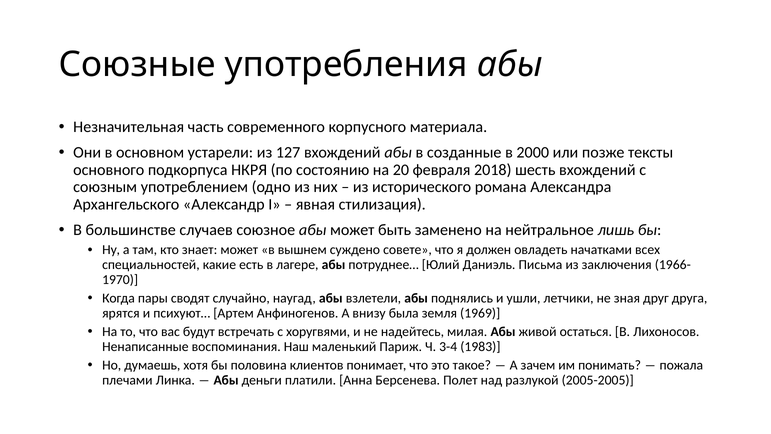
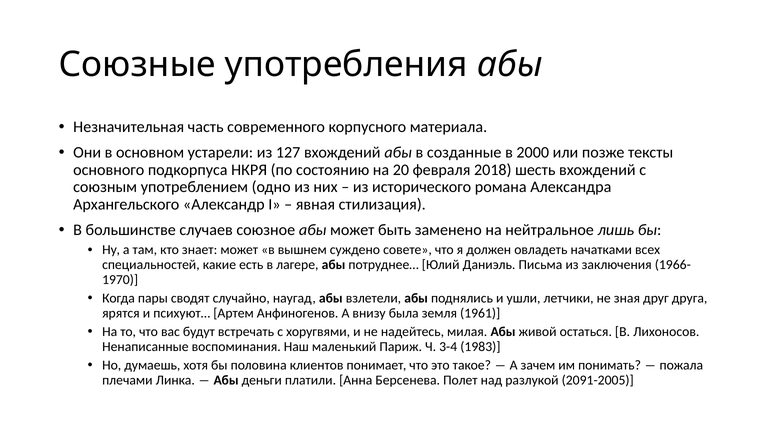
1969: 1969 -> 1961 (480, 313)
2005-2005: 2005-2005 -> 2091-2005 (598, 380)
